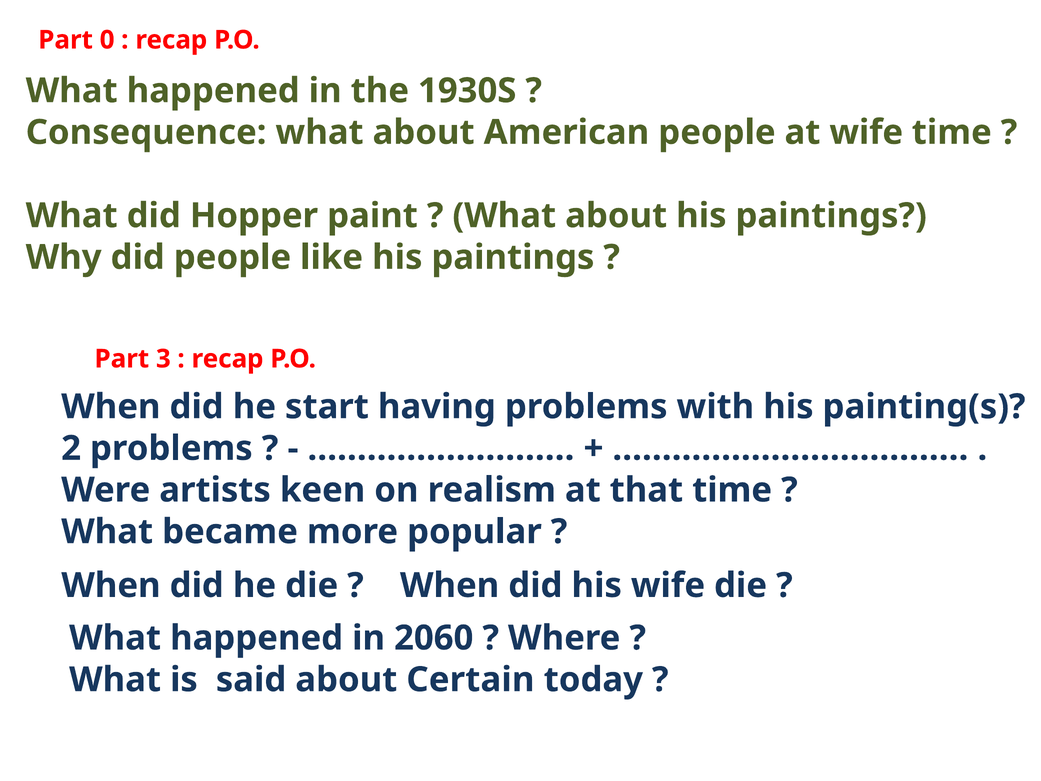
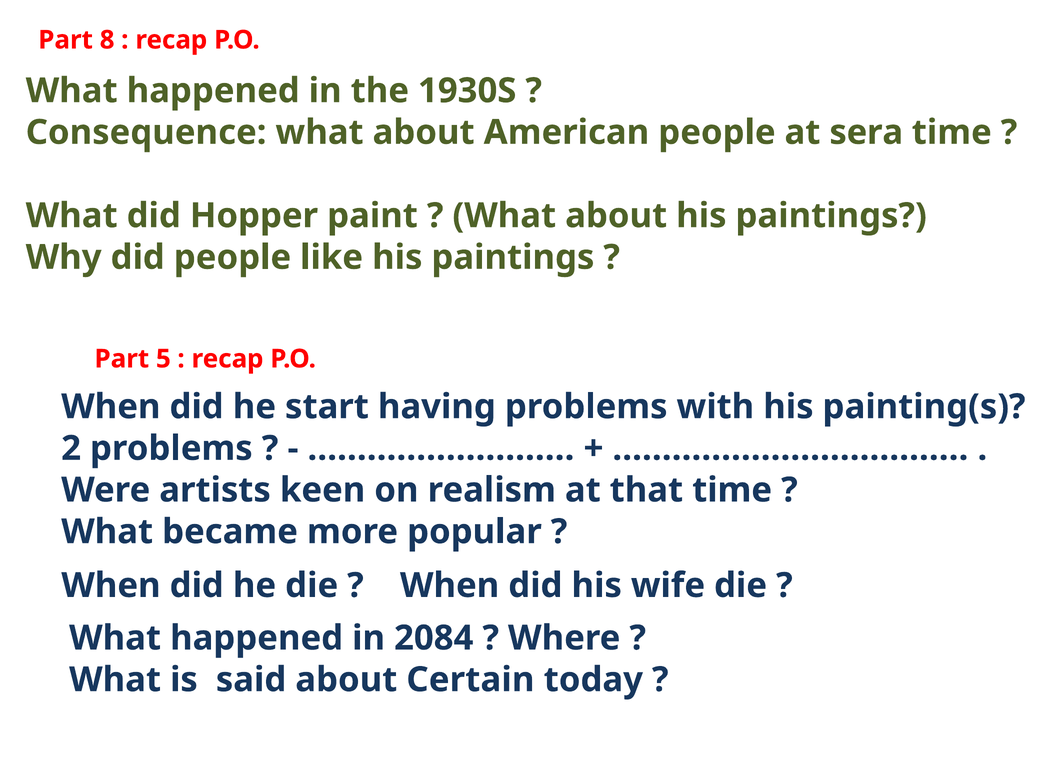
0: 0 -> 8 (107, 40)
at wife: wife -> sera (866, 132)
3: 3 -> 5 (163, 359)
2060: 2060 -> 2084 (434, 638)
